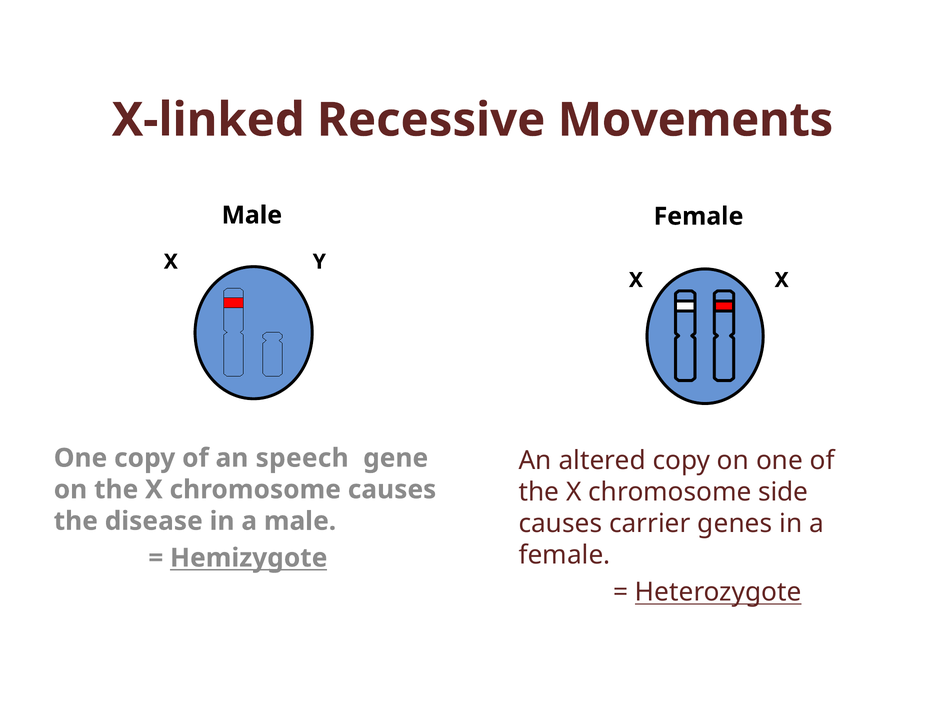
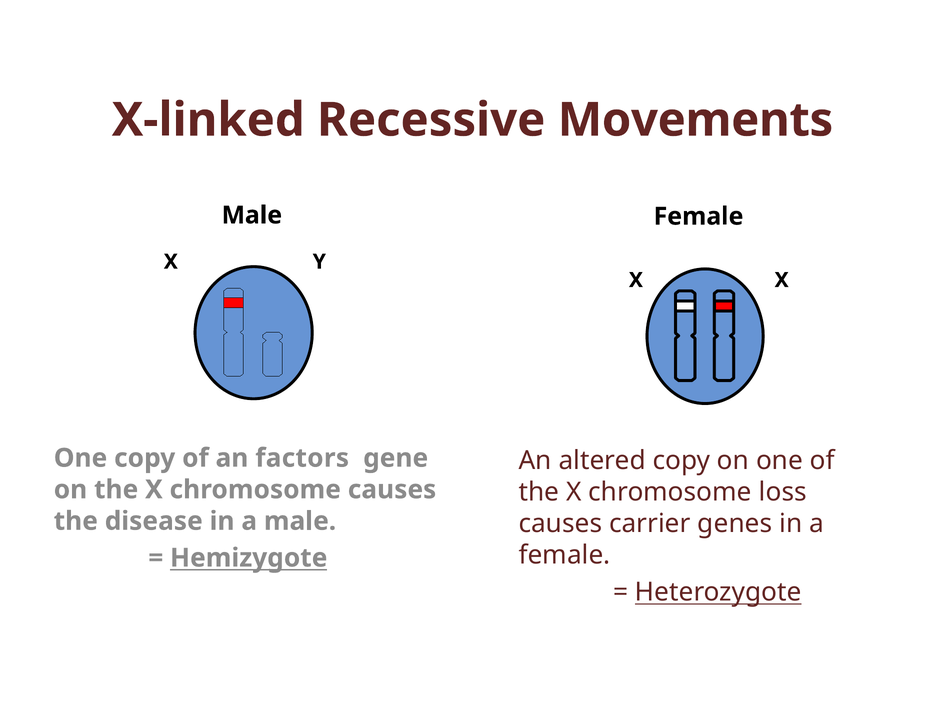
speech: speech -> factors (302, 458)
side: side -> loss (783, 492)
